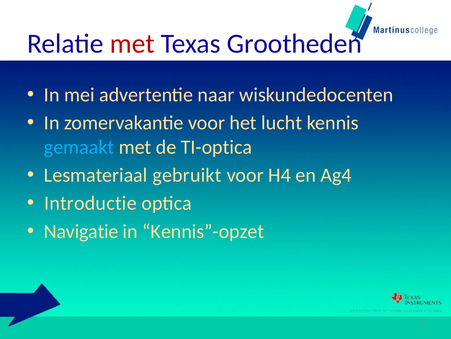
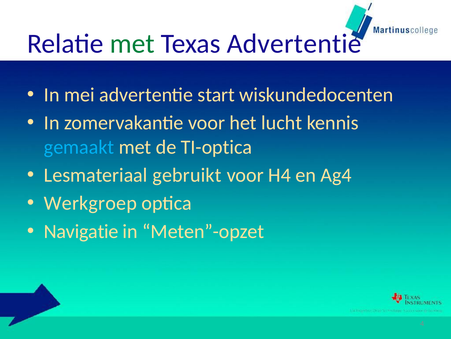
met colour: red -> green (132, 44)
Texas Grootheden: Grootheden -> Advertentie (294, 44)
naar: naar -> start (216, 95)
Introductie: Introductie -> Werkgroep (90, 203)
Kennis”-opzet: Kennis”-opzet -> Meten”-opzet (203, 231)
